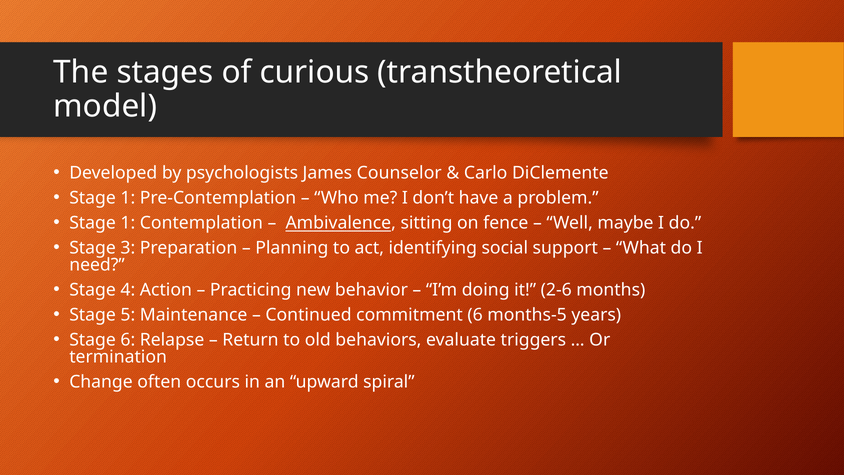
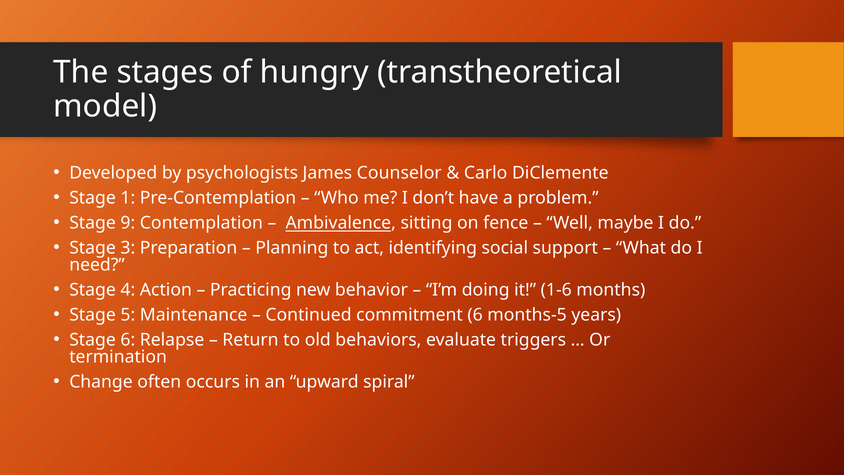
curious: curious -> hungry (314, 72)
1: 1 -> 9 (128, 223)
2-6: 2-6 -> 1-6 (556, 290)
